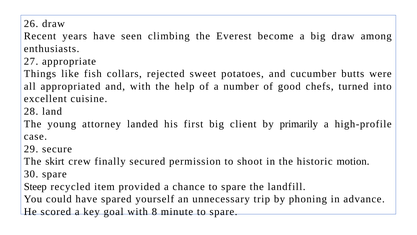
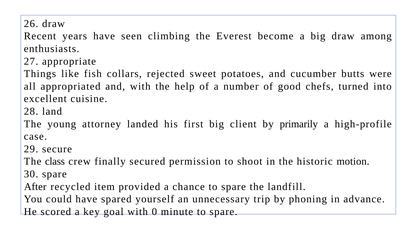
skirt: skirt -> class (55, 161)
Steep: Steep -> After (35, 186)
8: 8 -> 0 (154, 211)
